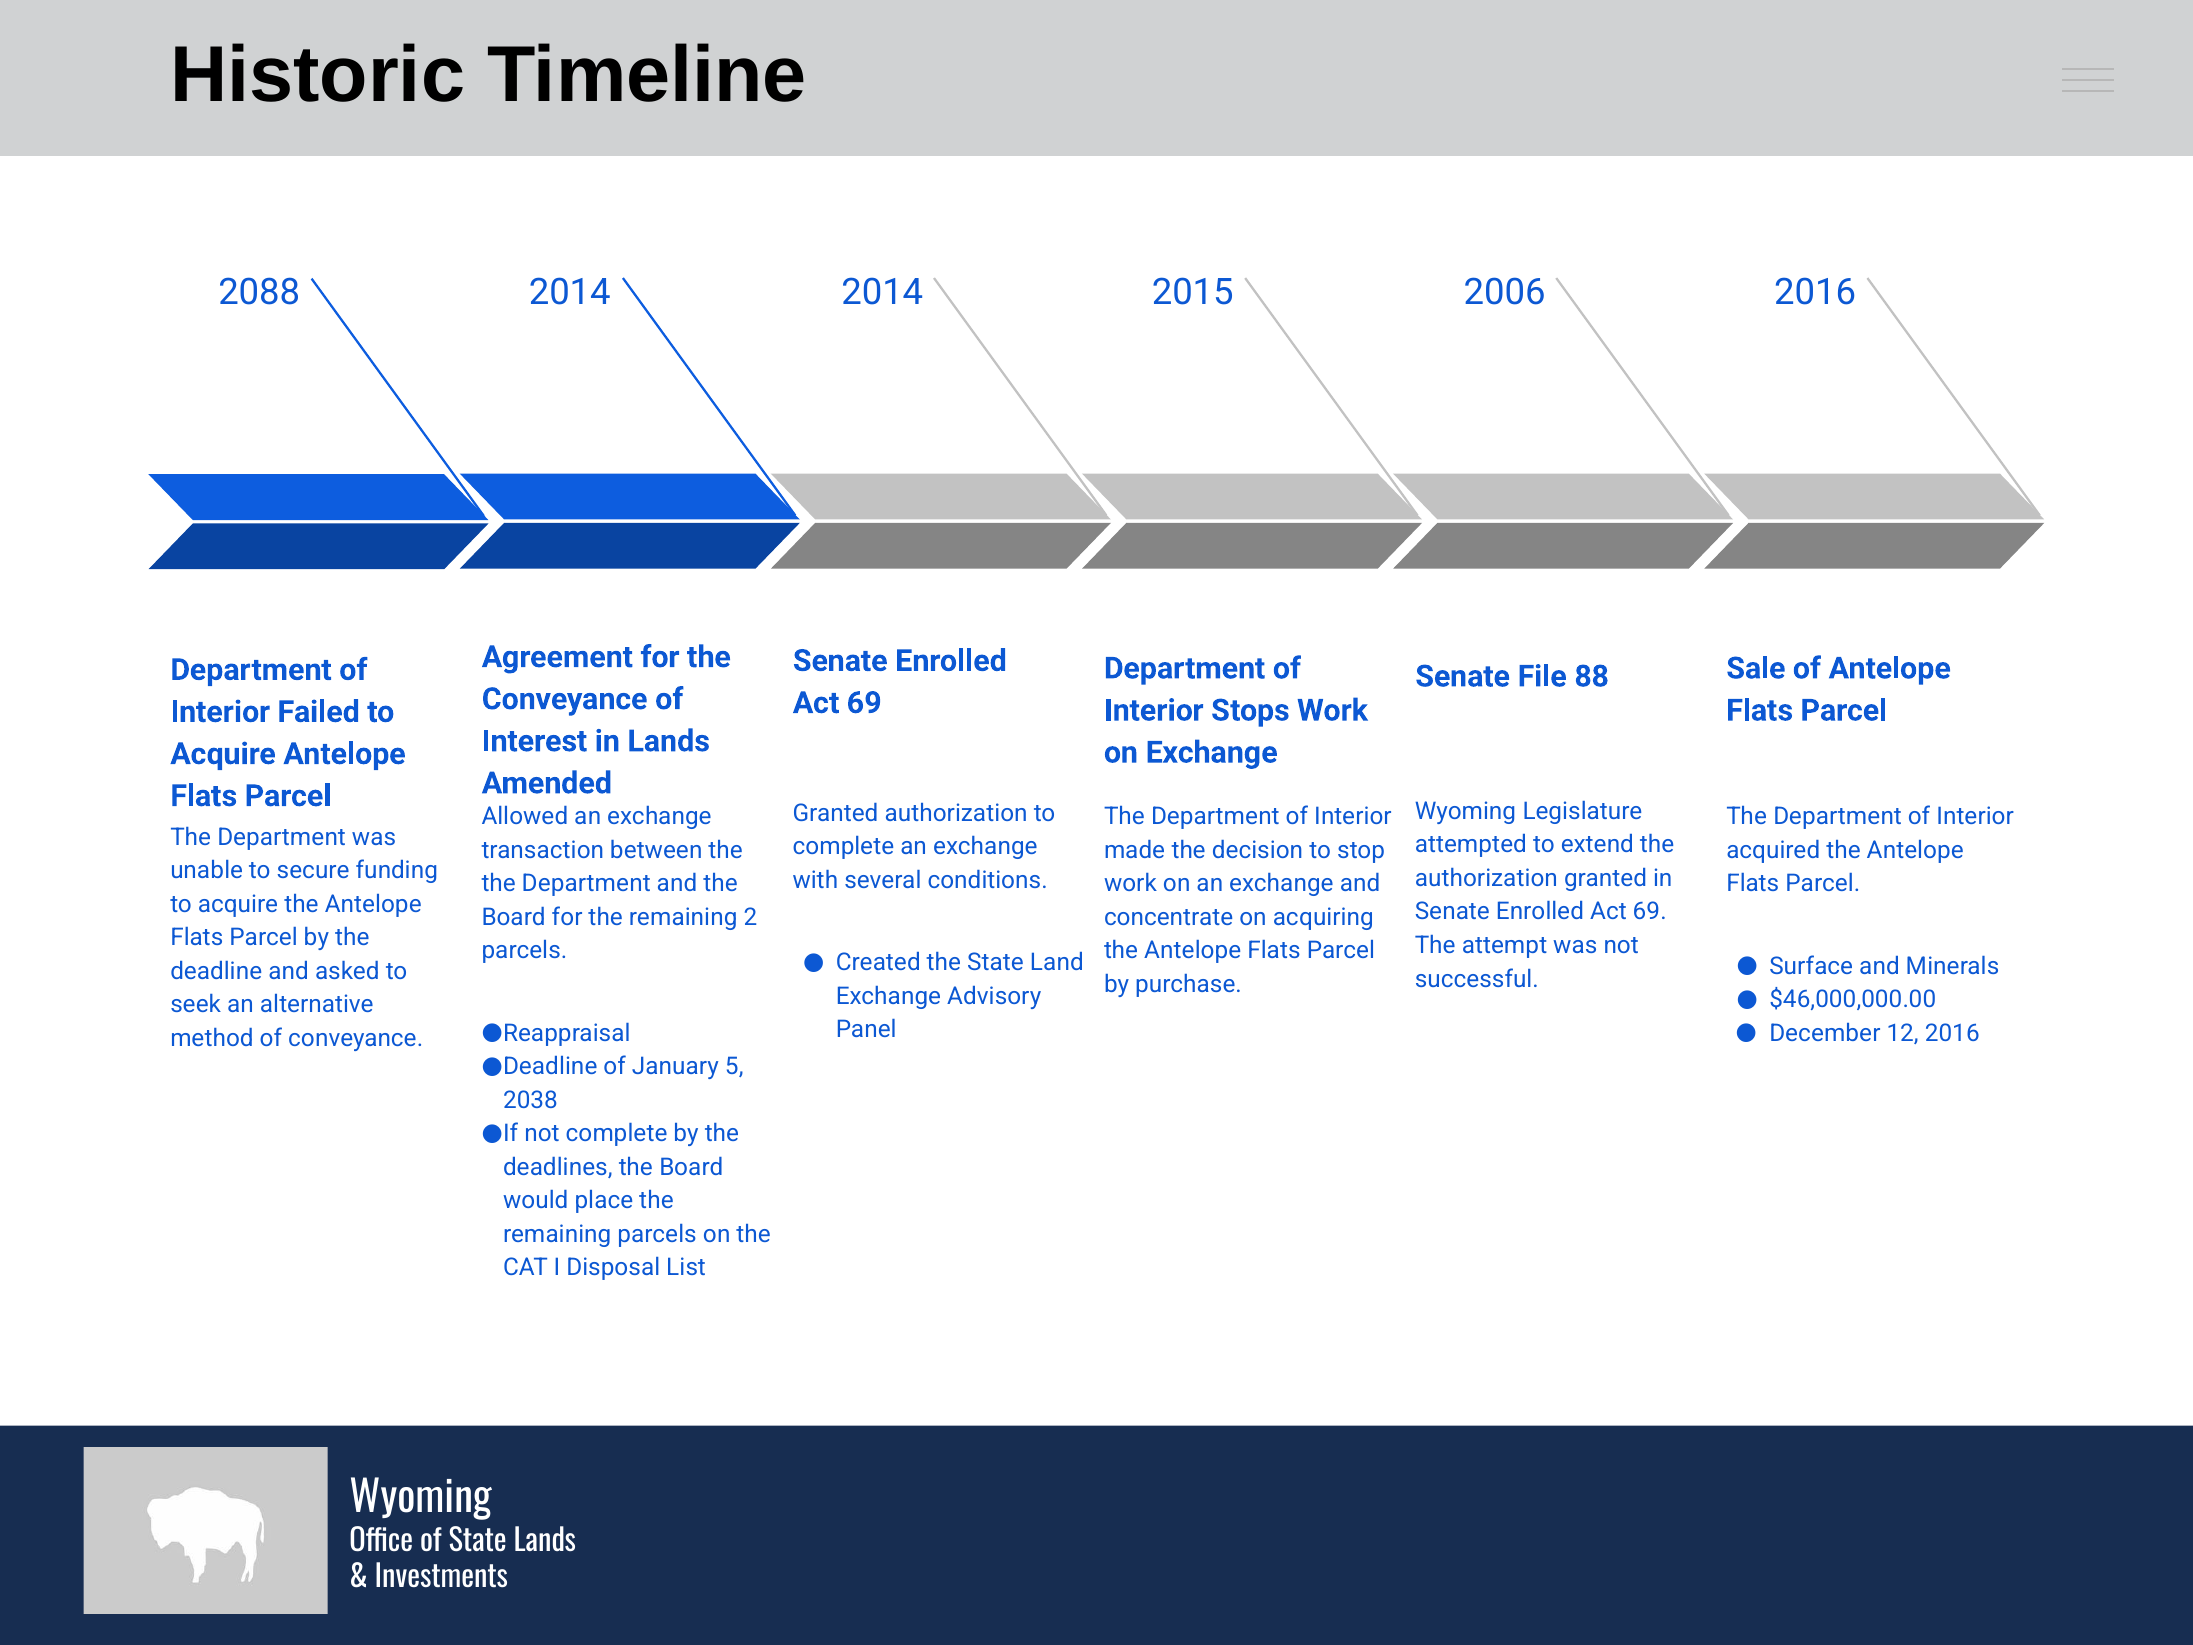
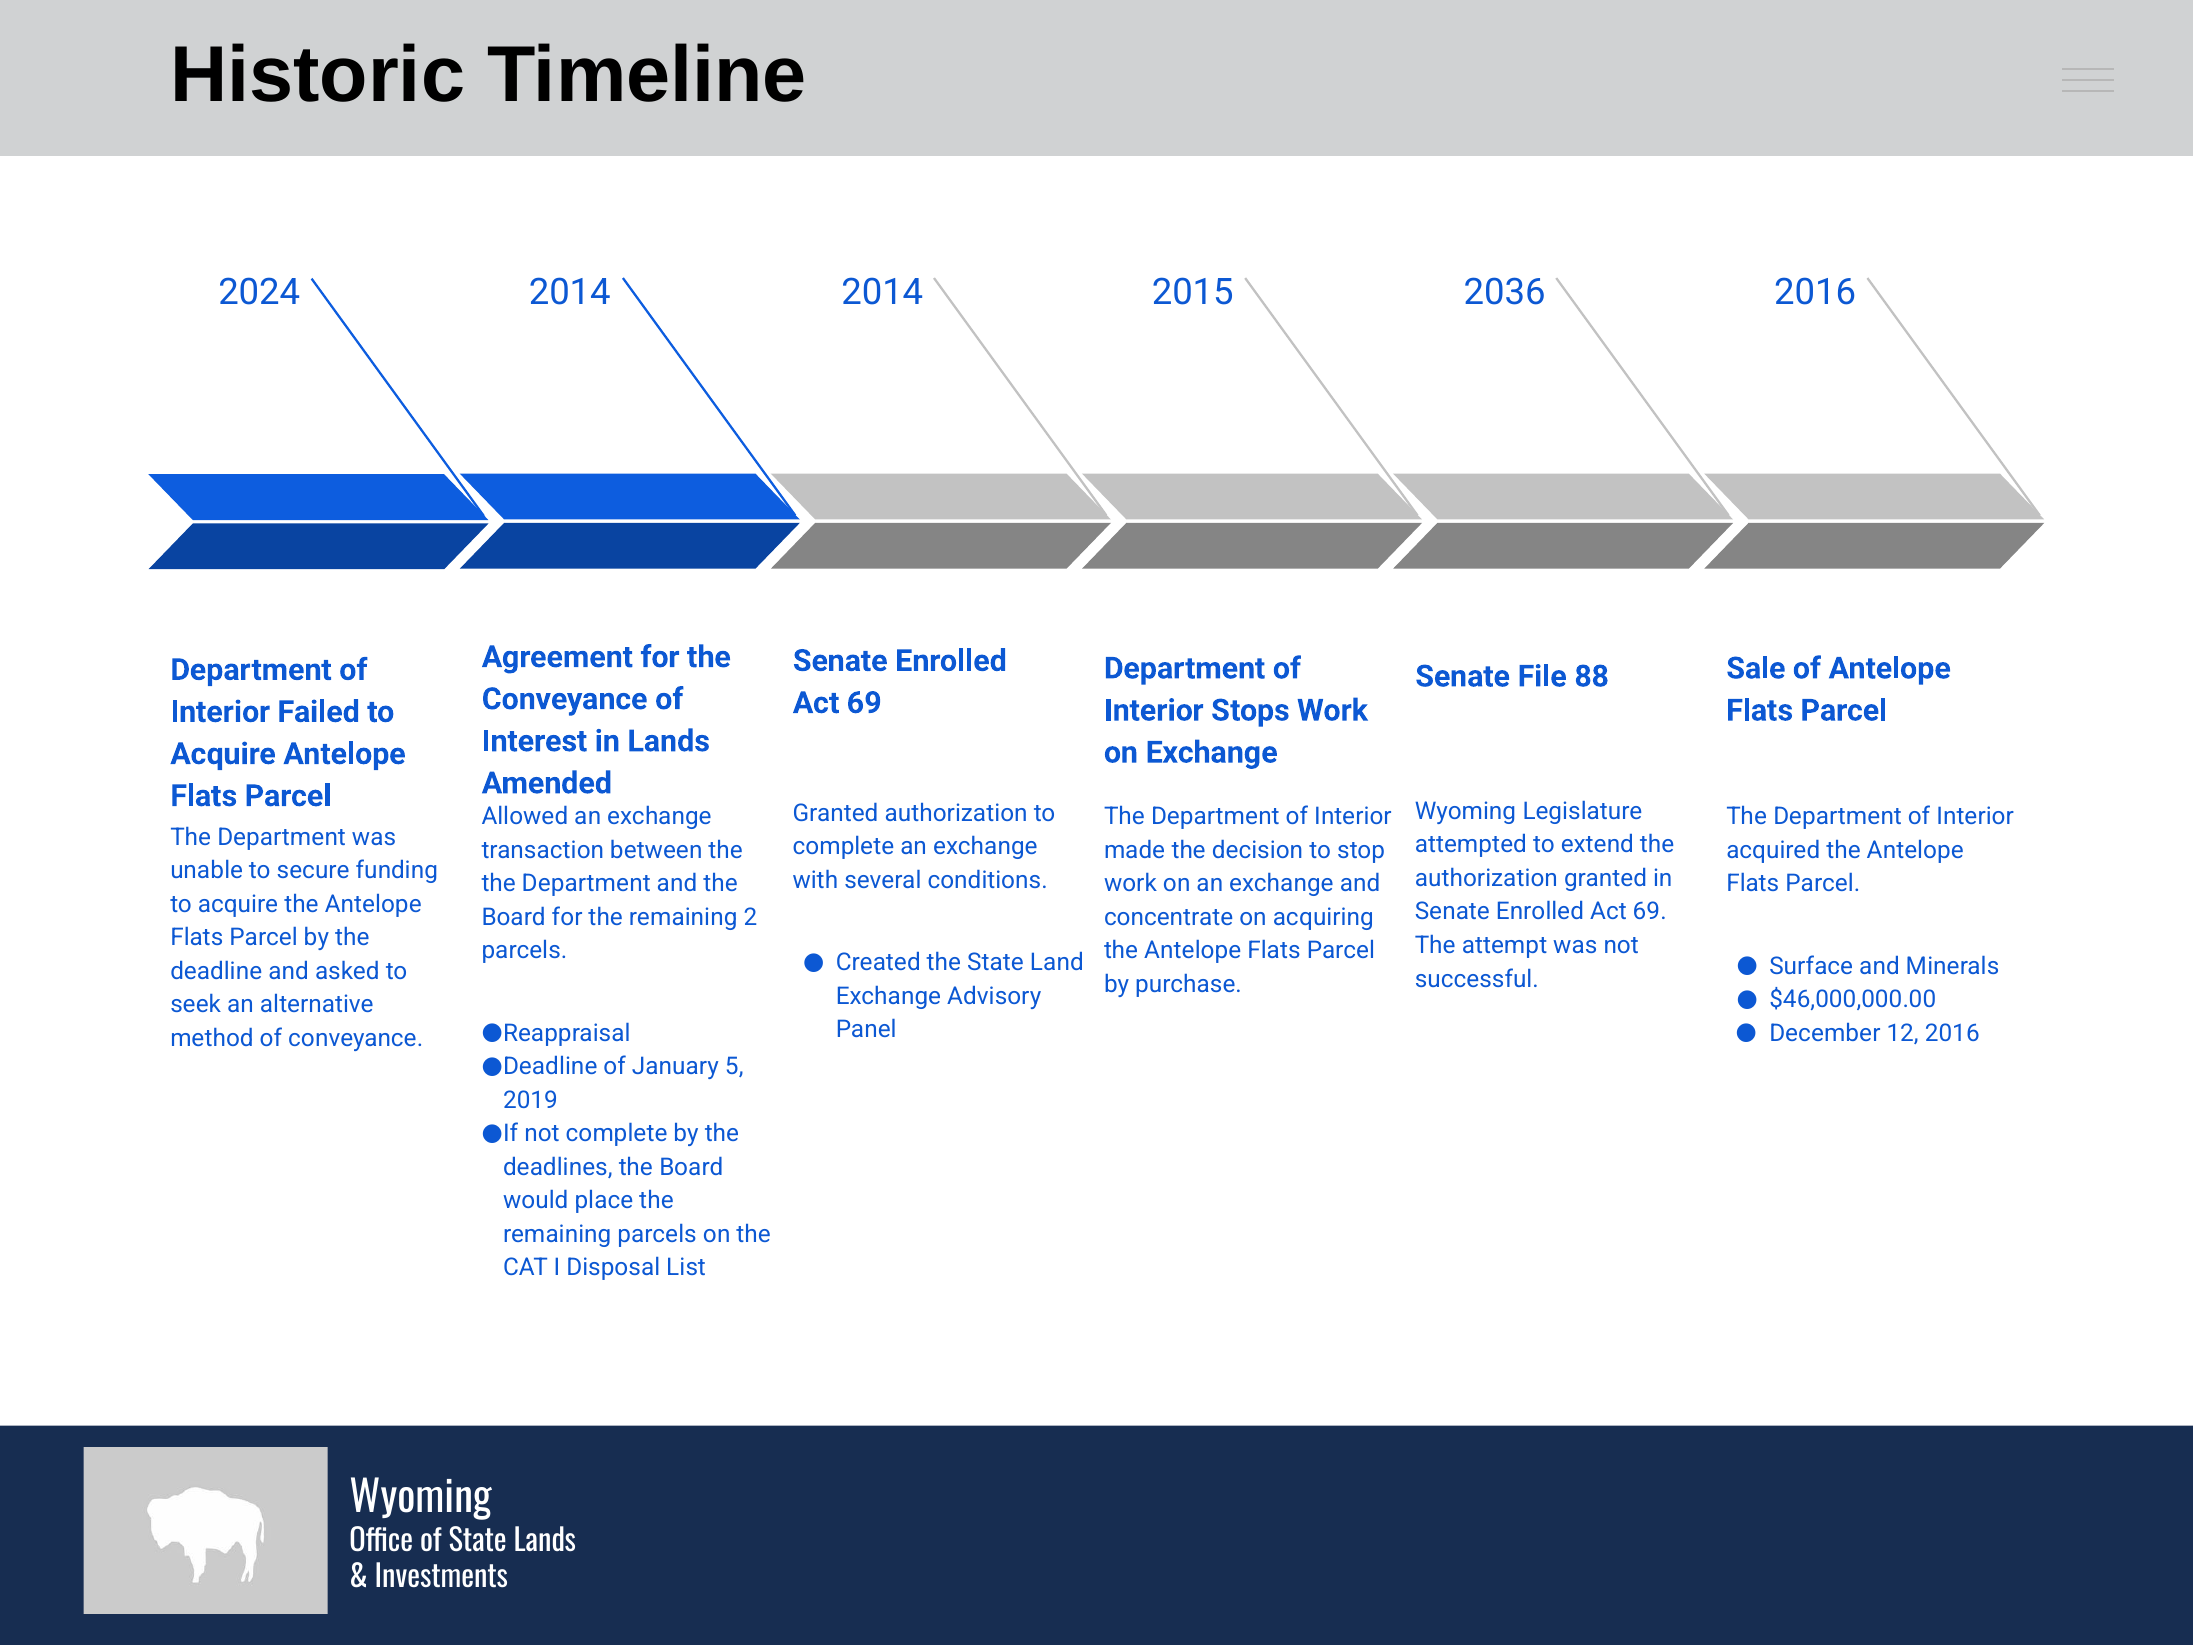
2088: 2088 -> 2024 (259, 293)
2006: 2006 -> 2036 (1505, 293)
2038: 2038 -> 2019 (530, 1100)
